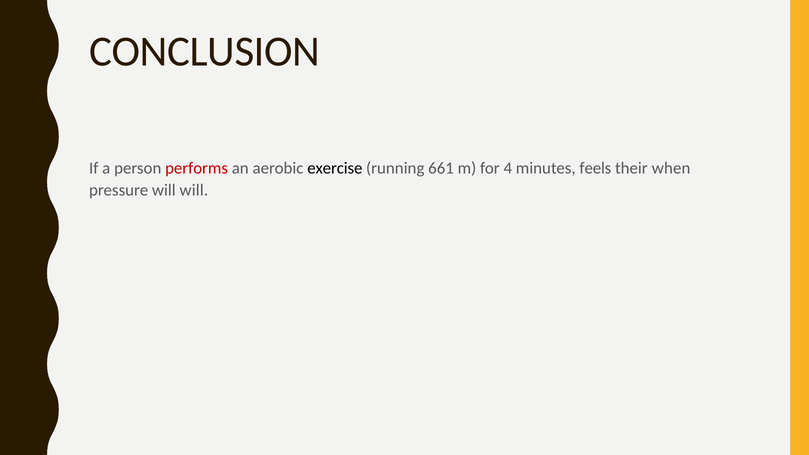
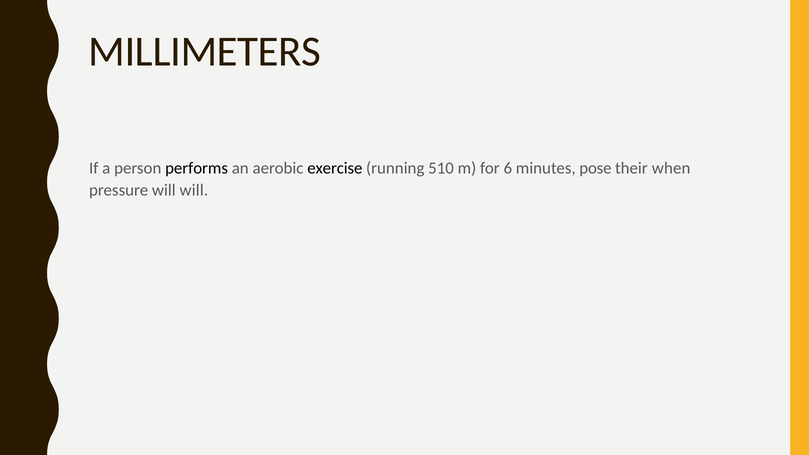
CONCLUSION: CONCLUSION -> MILLIMETERS (205, 51)
performs colour: red -> black (197, 168)
661: 661 -> 510 (441, 168)
4: 4 -> 6 (508, 168)
feels: feels -> pose (595, 168)
